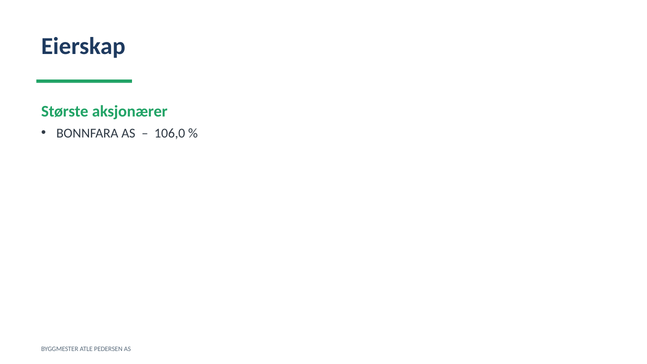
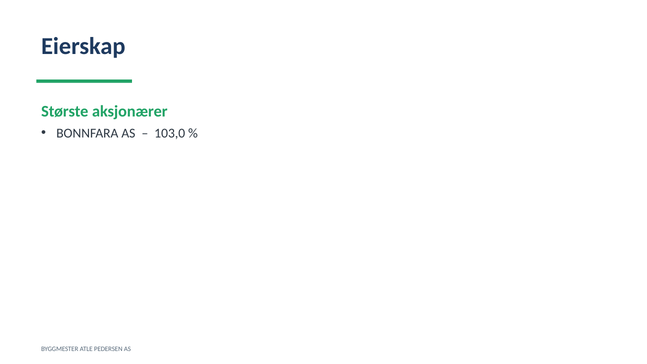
106,0: 106,0 -> 103,0 (170, 133)
